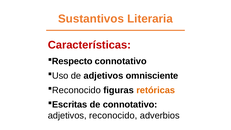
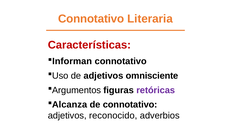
Sustantivos: Sustantivos -> Connotativo (91, 19)
Respecto: Respecto -> Informan (72, 61)
Reconocido: Reconocido -> Argumentos (77, 90)
retóricas colour: orange -> purple (156, 90)
Escritas: Escritas -> Alcanza (70, 105)
